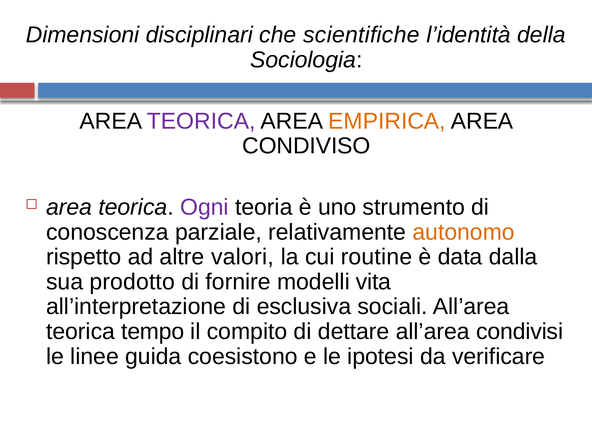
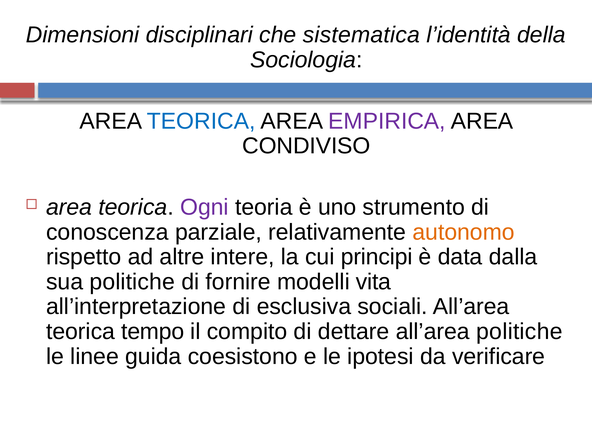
scientifiche: scientifiche -> sistematica (361, 35)
TEORICA colour: purple -> blue (201, 121)
EMPIRICA colour: orange -> purple (387, 121)
valori: valori -> intere (243, 257)
routine: routine -> principi (377, 257)
sua prodotto: prodotto -> politiche (132, 282)
all’area condivisi: condivisi -> politiche (519, 332)
